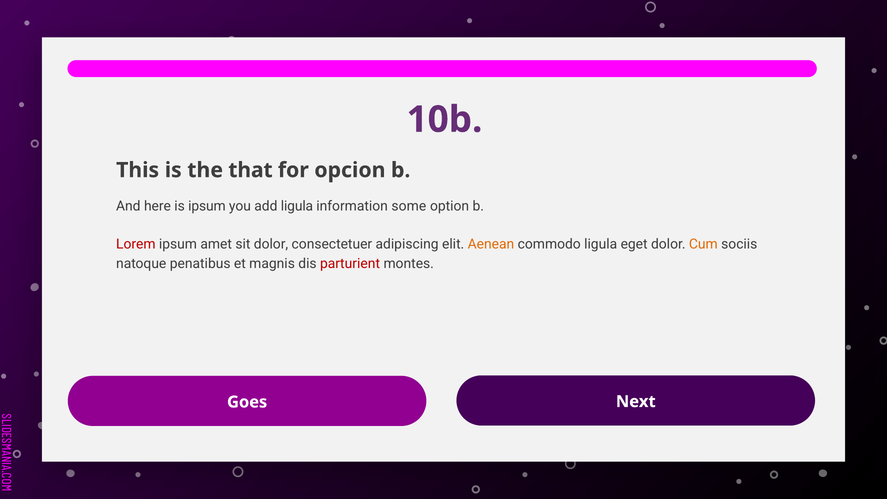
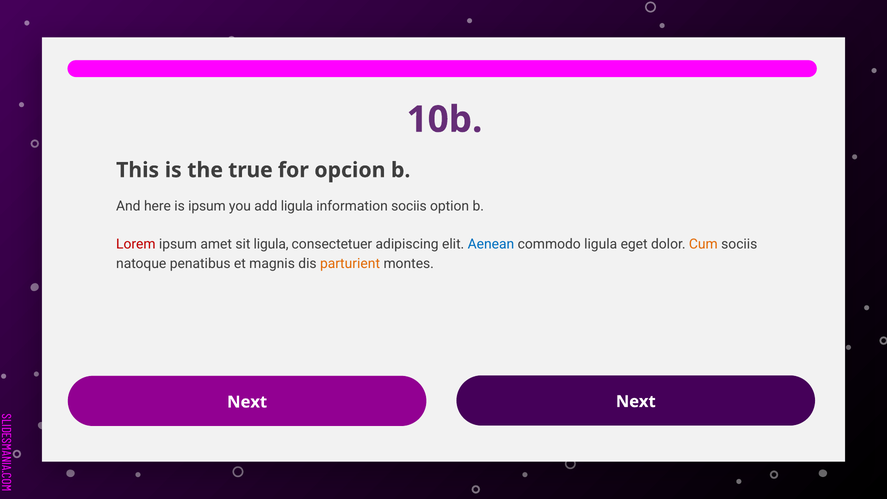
that: that -> true (250, 170)
information some: some -> sociis (409, 206)
sit dolor: dolor -> ligula (271, 244)
Aenean colour: orange -> blue (491, 244)
parturient colour: red -> orange (350, 263)
Goes: Goes -> Next (247, 402)
